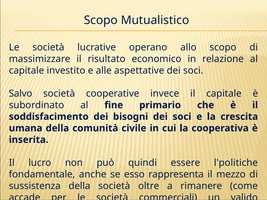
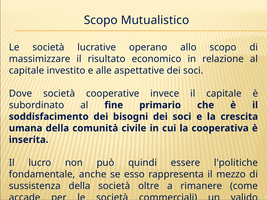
Salvo: Salvo -> Dove (20, 94)
